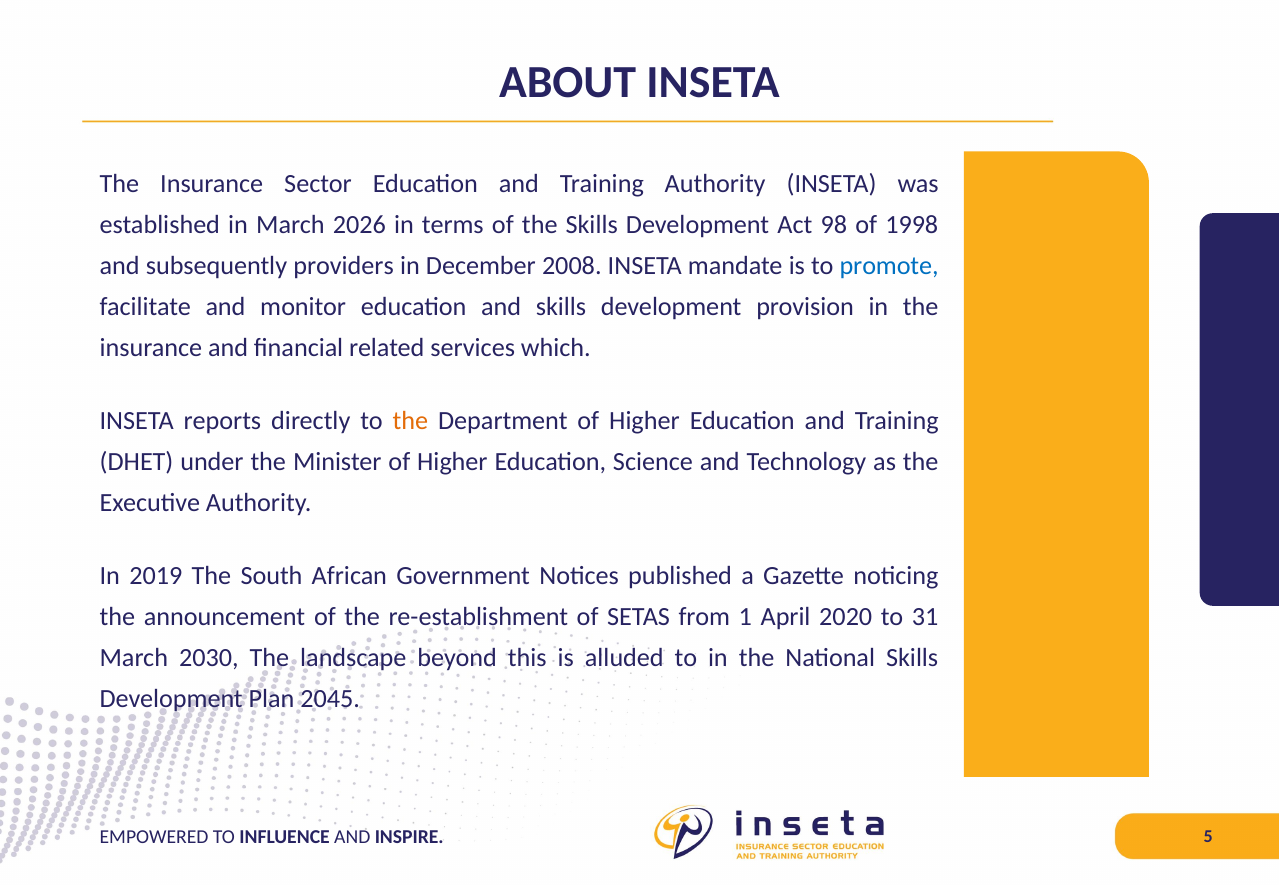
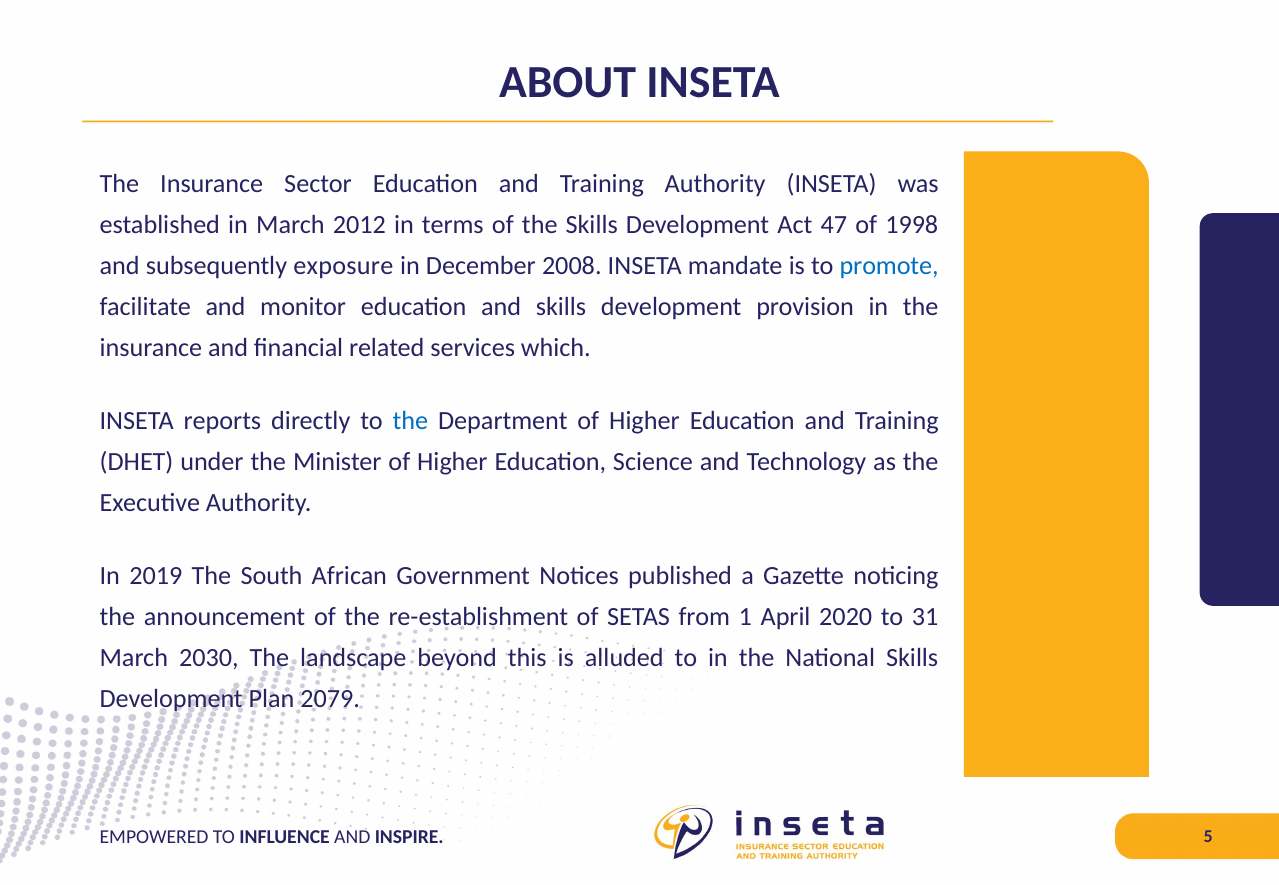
2026: 2026 -> 2012 (359, 225)
98: 98 -> 47 (834, 225)
providers: providers -> exposure (343, 266)
the colour: orange -> blue (410, 421)
2045: 2045 -> 2079 (330, 699)
